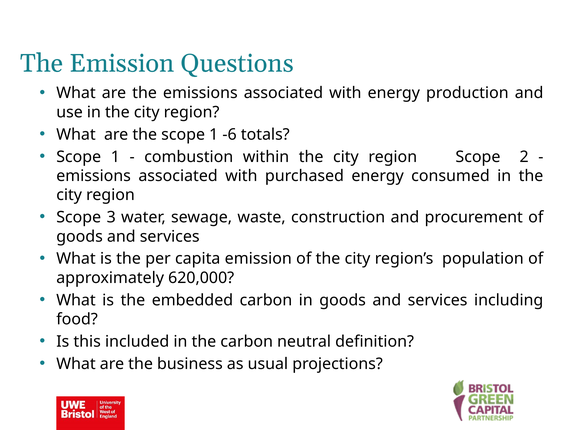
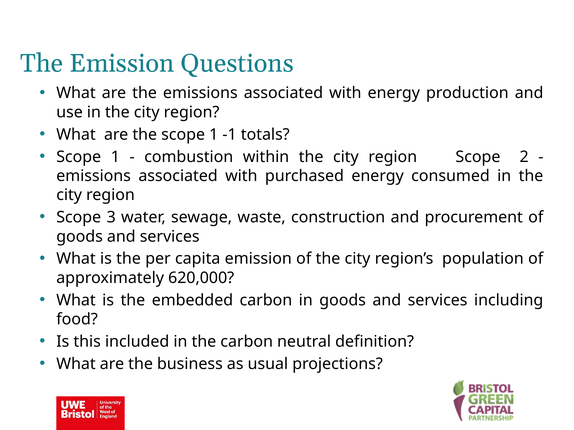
-6: -6 -> -1 (230, 135)
